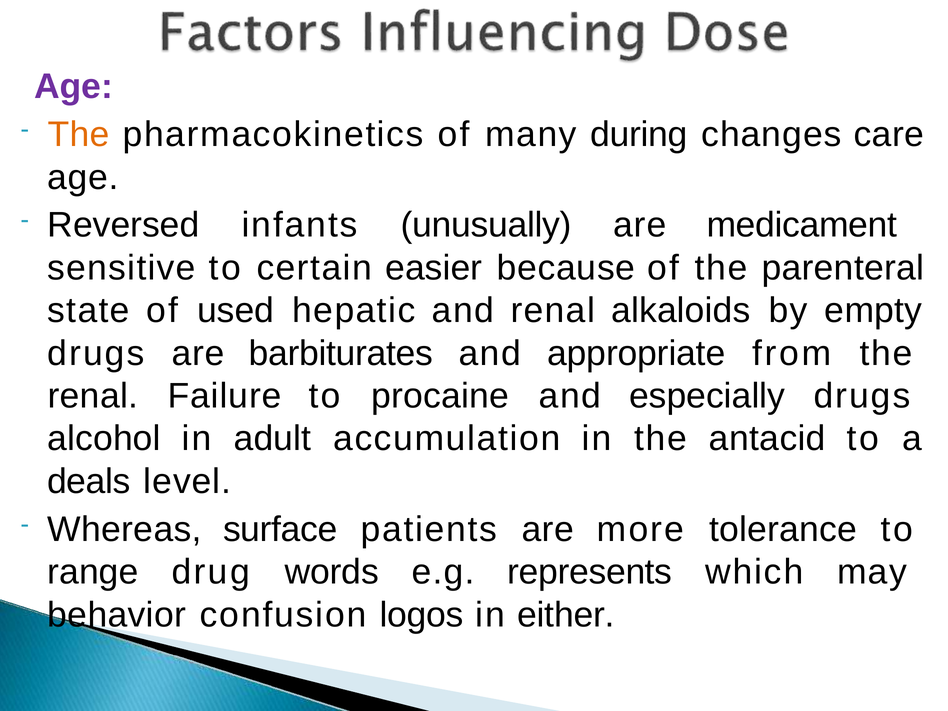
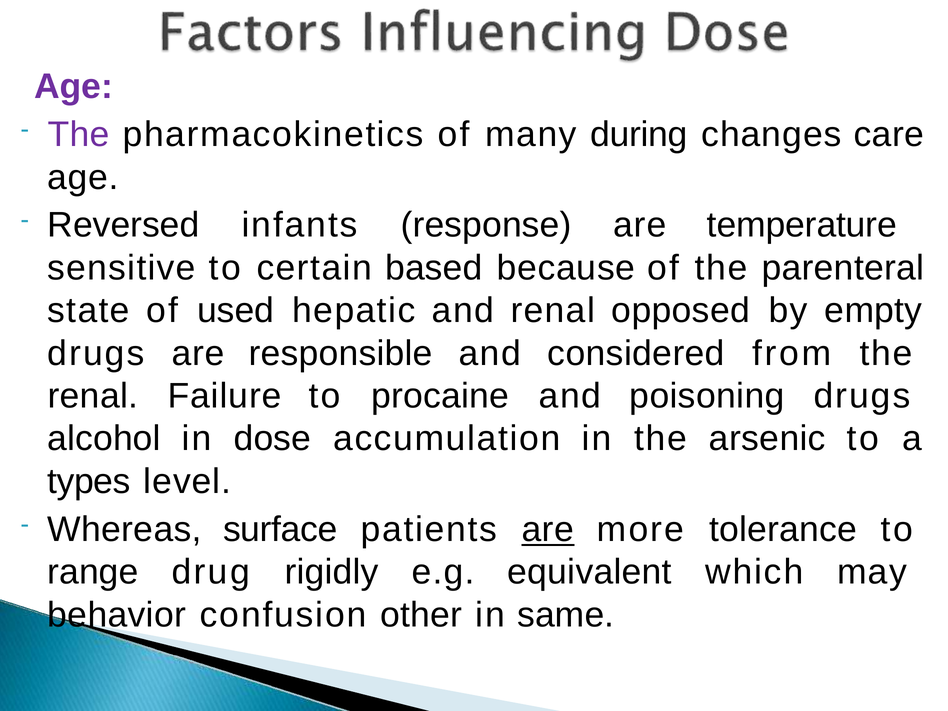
The colour: orange -> purple (79, 135)
unusually: unusually -> response (486, 225)
medicament: medicament -> temperature (802, 225)
easier: easier -> based (434, 268)
alkaloids: alkaloids -> opposed (681, 311)
barbiturates: barbiturates -> responsible (341, 353)
appropriate: appropriate -> considered (636, 353)
especially: especially -> poisoning (707, 396)
adult: adult -> dose (272, 439)
antacid: antacid -> arsenic (767, 439)
deals: deals -> types (89, 481)
are underline: none -> present (548, 530)
words: words -> rigidly (332, 572)
represents: represents -> equivalent (590, 572)
logos: logos -> other (421, 615)
either: either -> same (566, 615)
